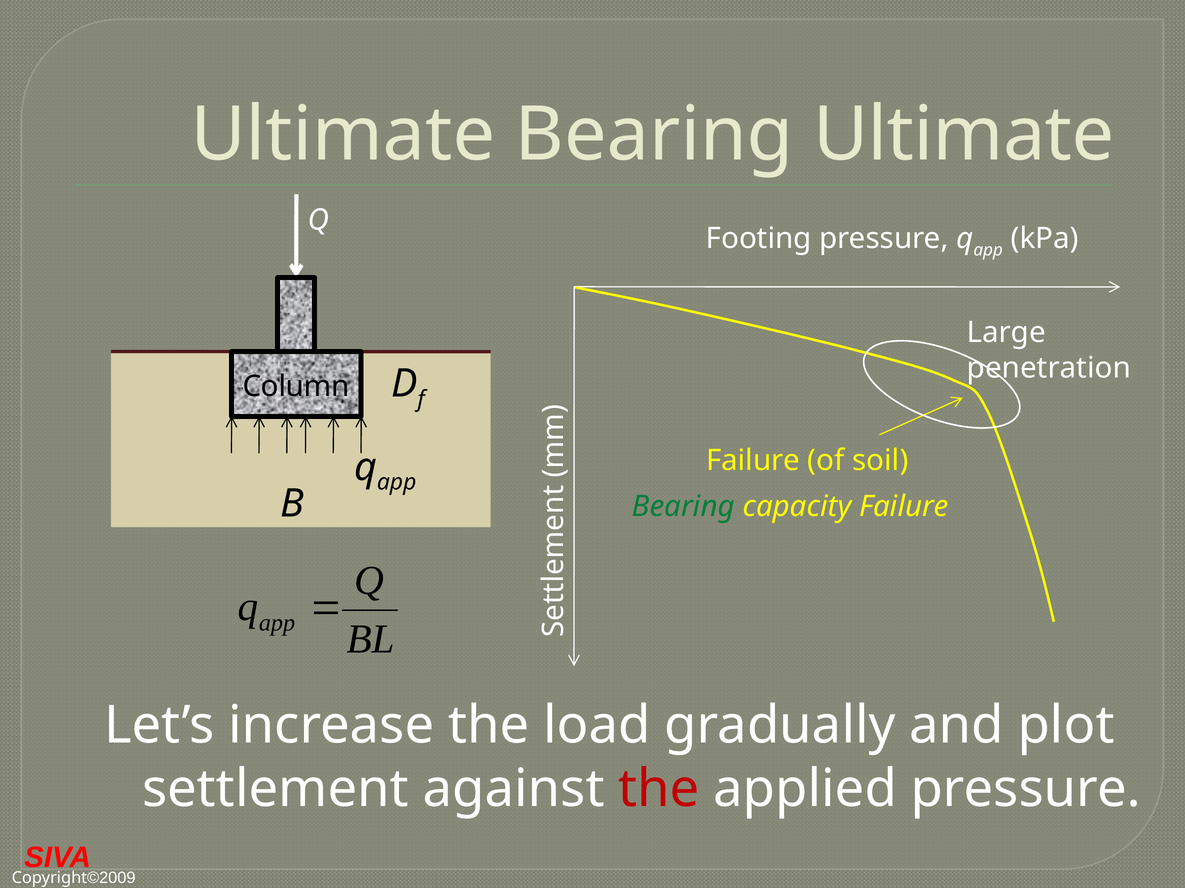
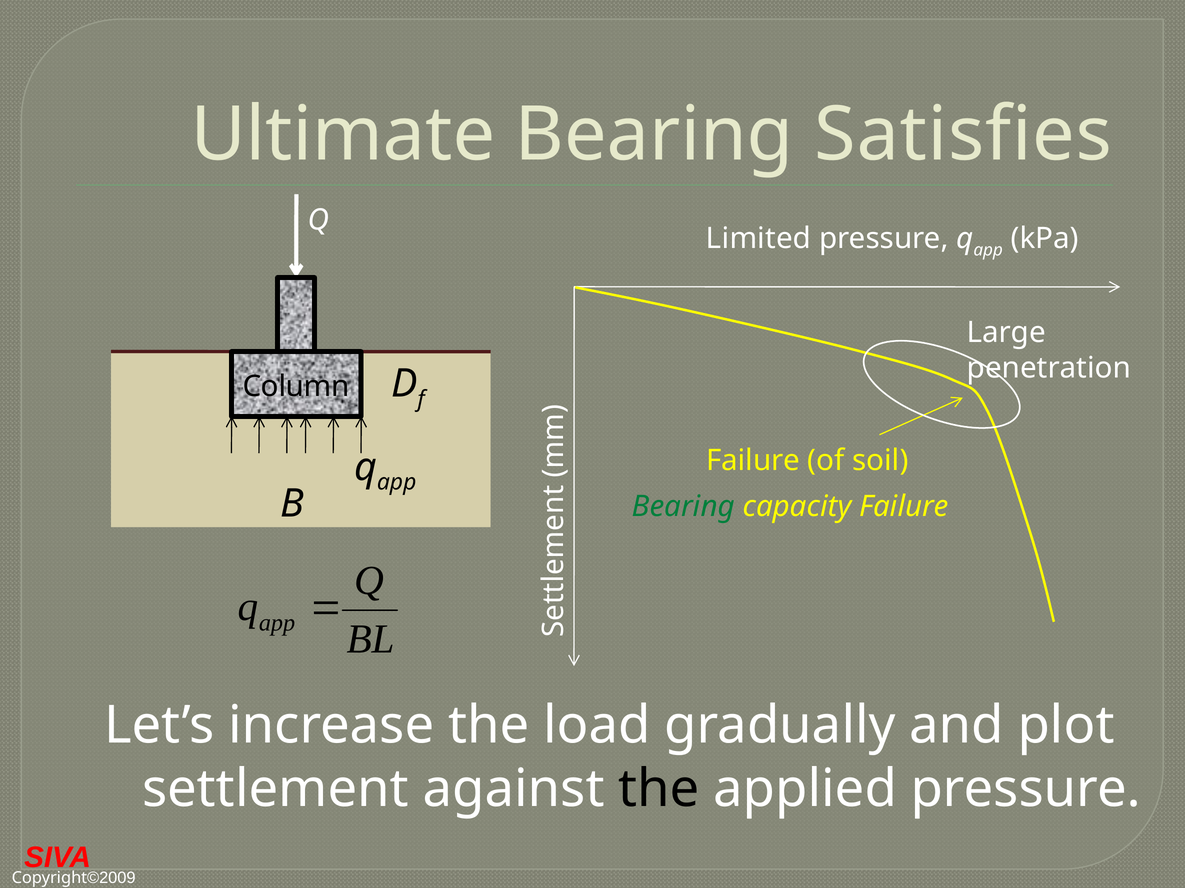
Bearing Ultimate: Ultimate -> Satisfies (963, 135)
Footing: Footing -> Limited (759, 239)
the colour: red -> black (659, 789)
